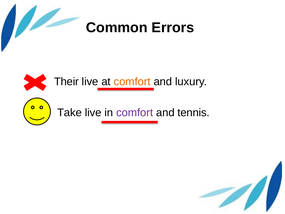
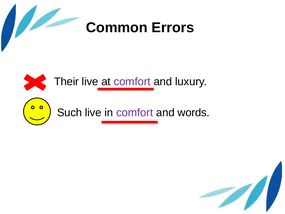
comfort colour: orange -> purple (132, 81)
Take: Take -> Such (70, 113)
tennis: tennis -> words (194, 113)
